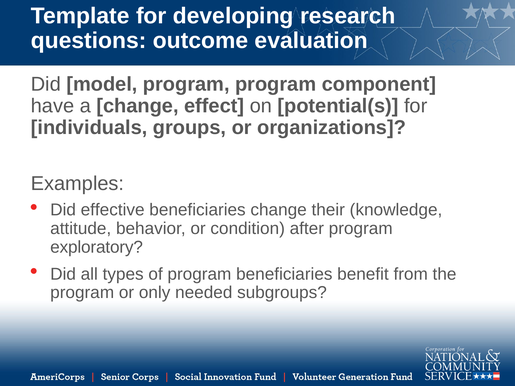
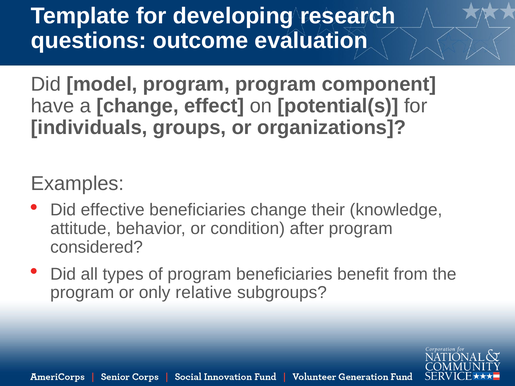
exploratory: exploratory -> considered (97, 247)
needed: needed -> relative (204, 293)
